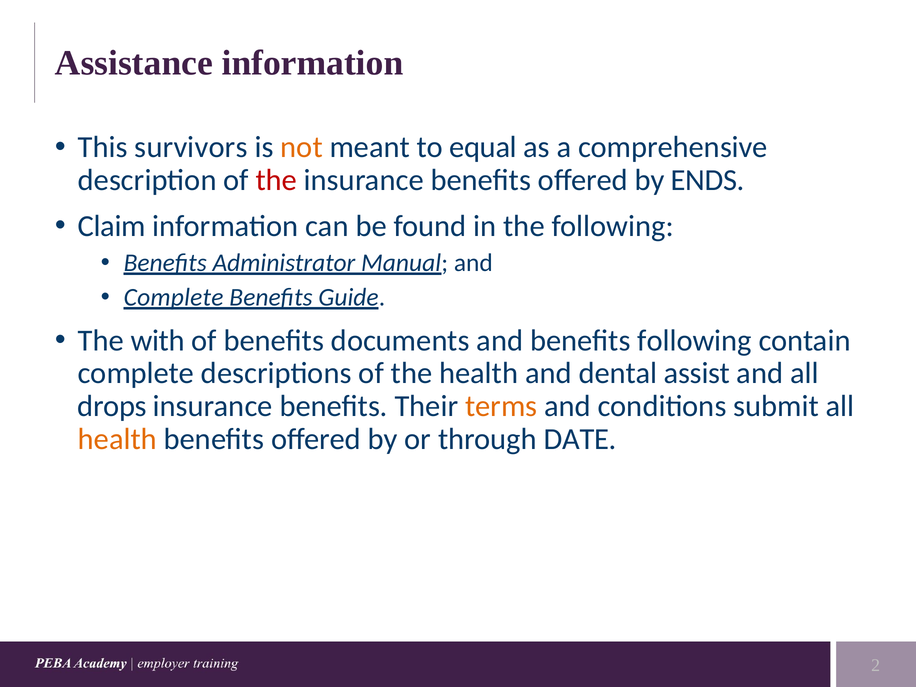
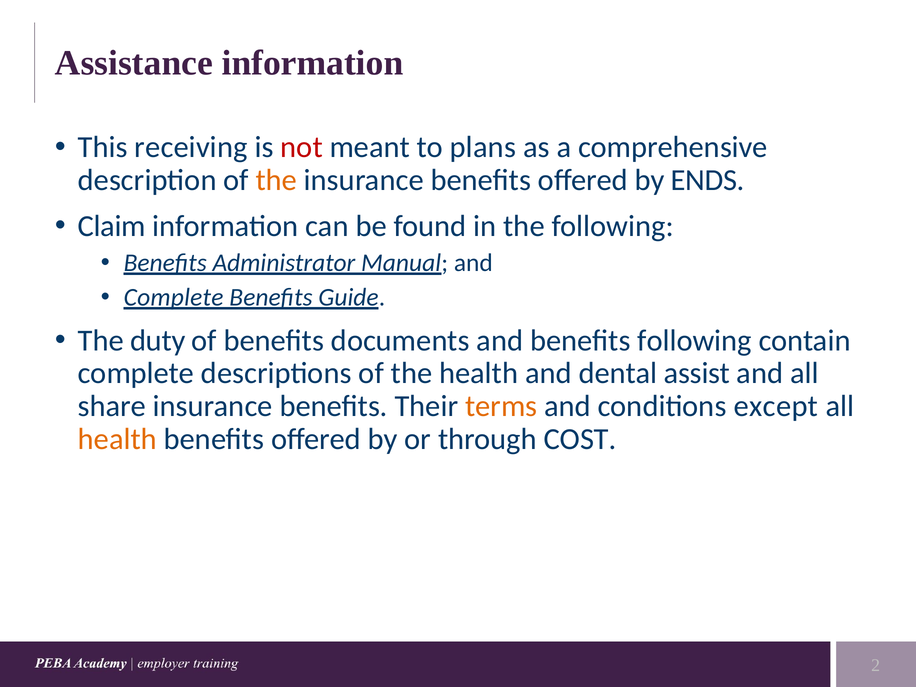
survivors: survivors -> receiving (191, 147)
not colour: orange -> red (302, 147)
equal: equal -> plans (483, 147)
the colour: red -> orange (276, 180)
with: with -> duty (158, 340)
drops: drops -> share (112, 406)
submit: submit -> except (776, 406)
DATE: DATE -> COST (580, 439)
